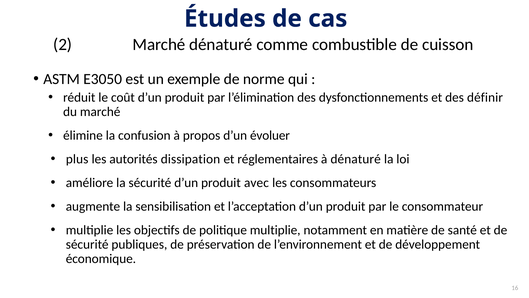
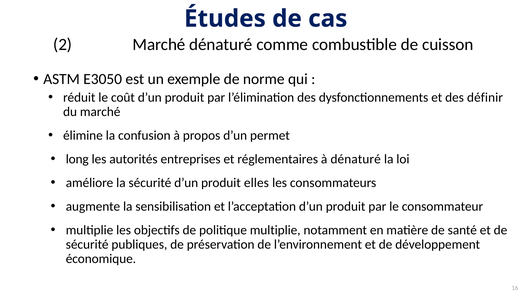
évoluer: évoluer -> permet (270, 135)
plus: plus -> long (77, 159)
dissipation: dissipation -> entreprises (191, 159)
avec: avec -> elles (256, 182)
